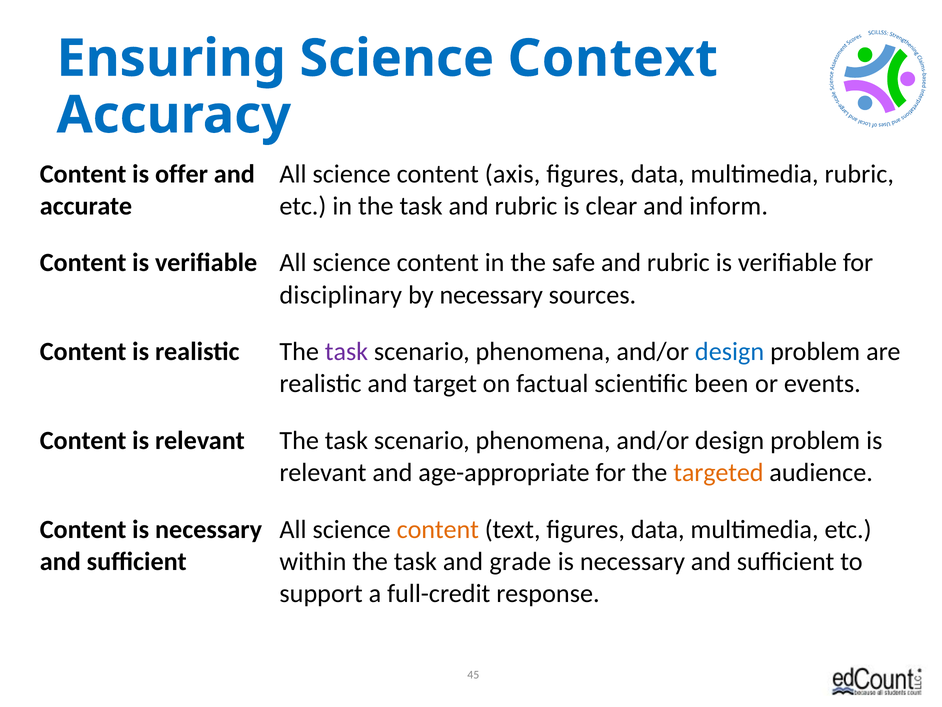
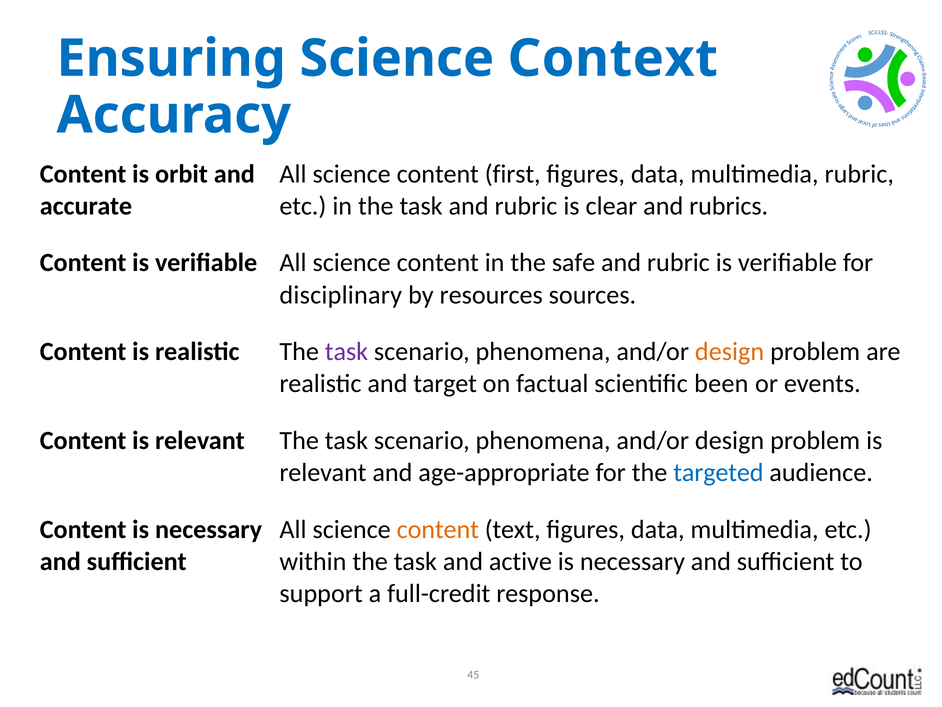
offer: offer -> orbit (182, 174)
axis: axis -> first (513, 174)
inform: inform -> rubrics (729, 206)
by necessary: necessary -> resources (491, 295)
design colour: blue -> orange (730, 352)
targeted colour: orange -> blue (718, 472)
grade: grade -> active (520, 561)
